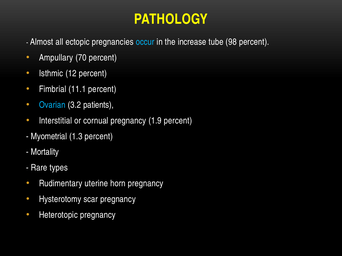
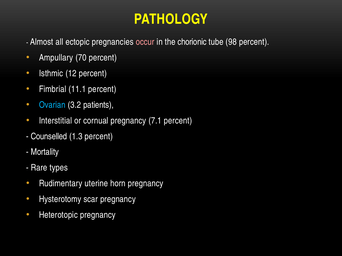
occur colour: light blue -> pink (145, 42)
increase: increase -> chorionic (192, 42)
1.9: 1.9 -> 7.1 (155, 121)
Myometrial: Myometrial -> Counselled (49, 137)
